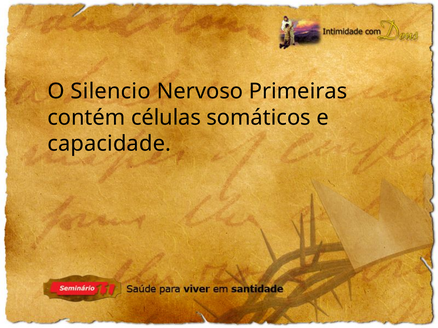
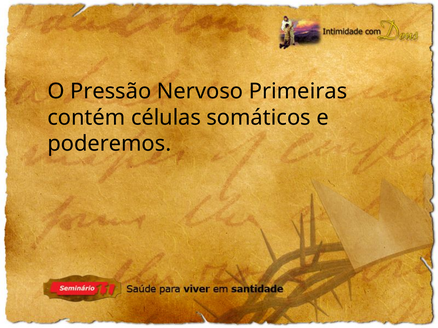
Silencio: Silencio -> Pressão (111, 91)
capacidade: capacidade -> poderemos (109, 144)
